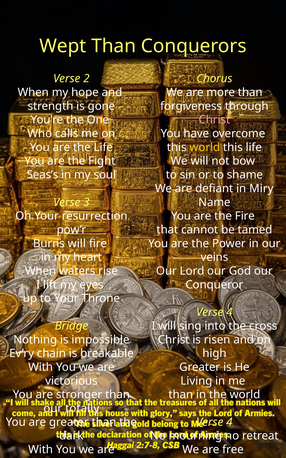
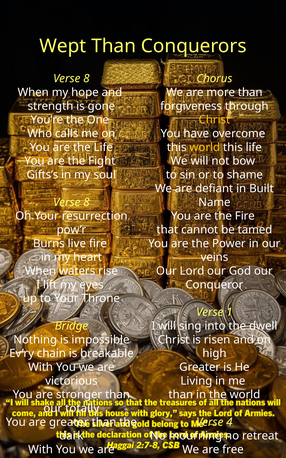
2: 2 -> 8 (86, 79)
Christ colour: pink -> yellow (214, 120)
Seas’s: Seas’s -> Gifts’s (43, 175)
Miry: Miry -> Built (262, 188)
3: 3 -> 8 (86, 202)
Burns will: will -> live (77, 243)
4: 4 -> 1 (229, 312)
cross: cross -> dwell (263, 326)
the underline: none -> present (218, 394)
